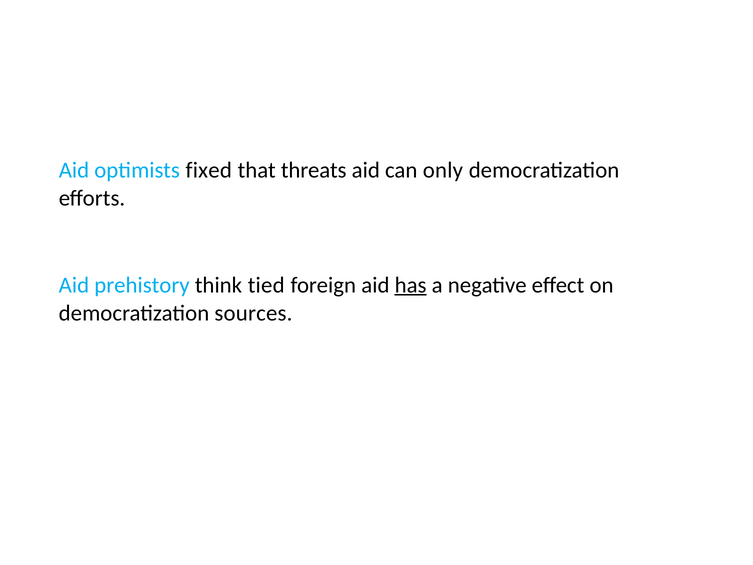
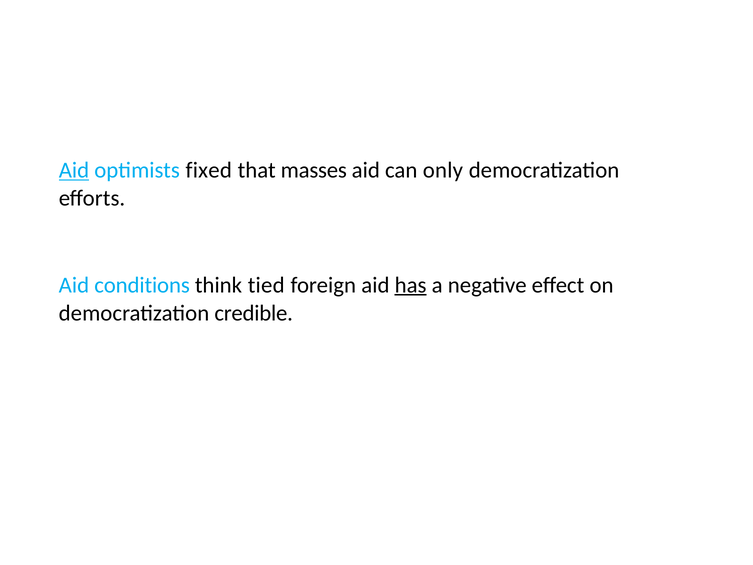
Aid underline: none -> present (74, 170)
threats: threats -> masses (314, 170)
prehistory: prehistory -> conditions (142, 285)
sources: sources -> credible (254, 313)
